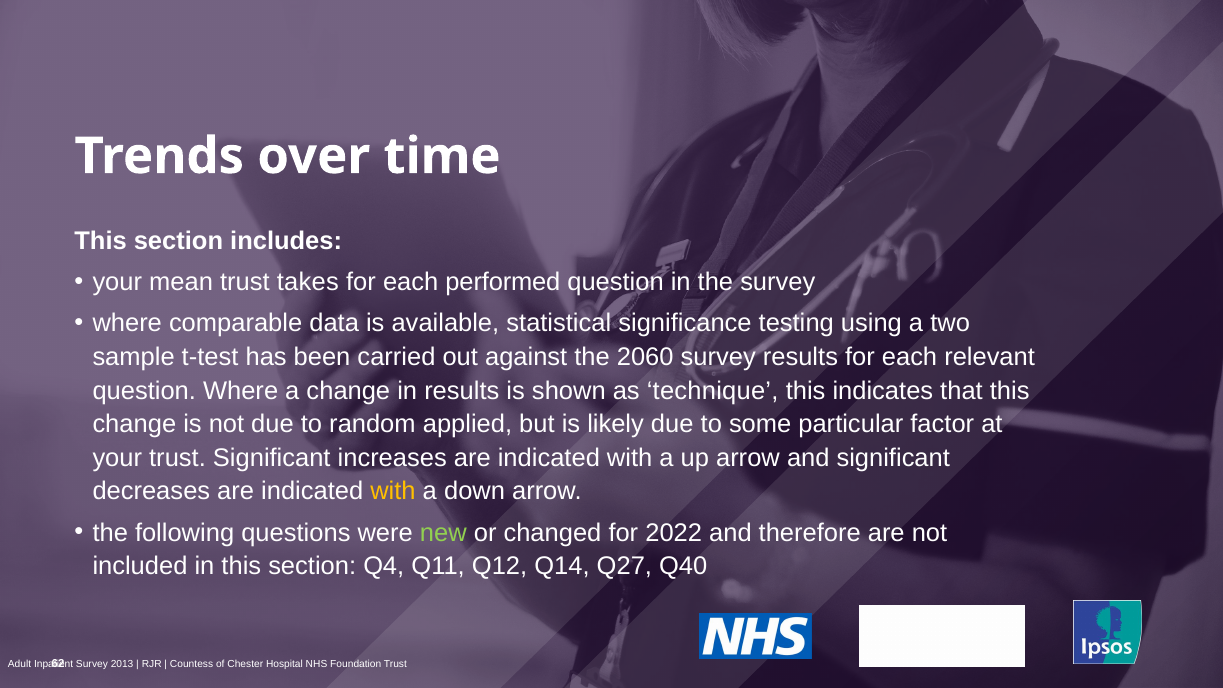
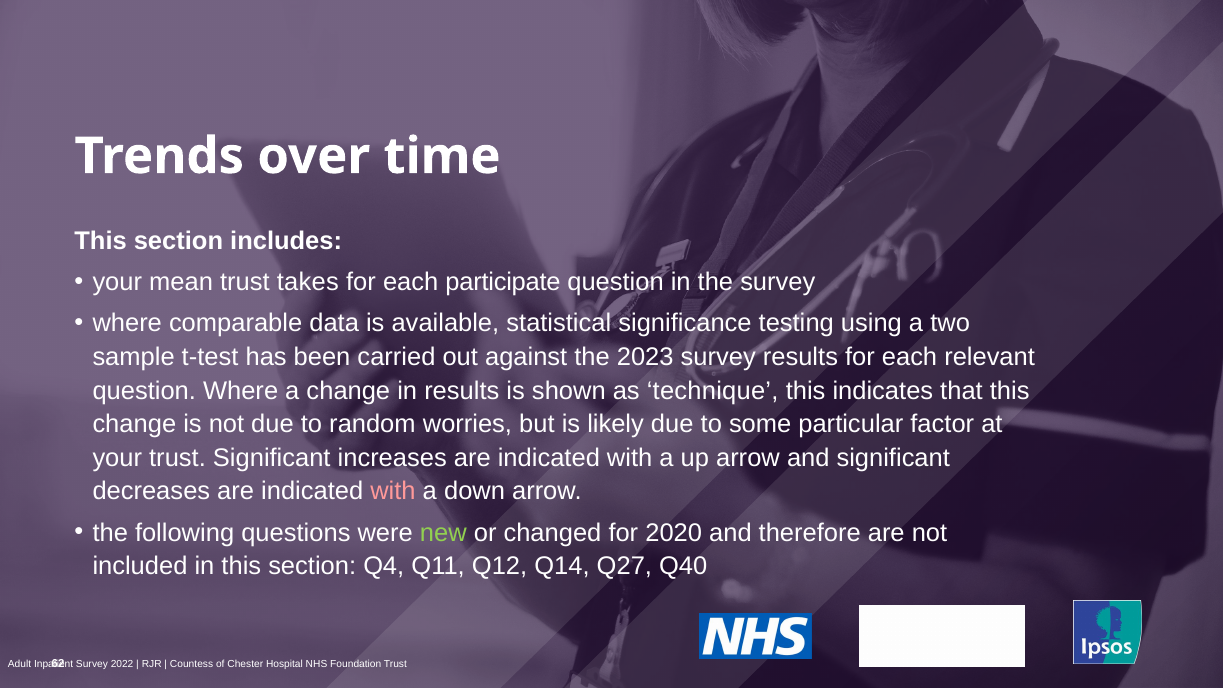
performed: performed -> participate (503, 282)
2060: 2060 -> 2023 (645, 357)
applied: applied -> worries (467, 424)
with colour: yellow -> pink (393, 491)
2022: 2022 -> 2020 (674, 533)
2013: 2013 -> 2022 (122, 664)
